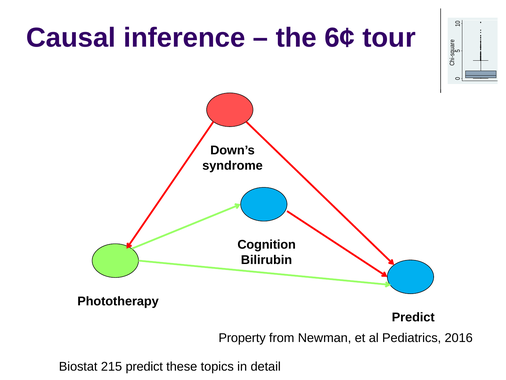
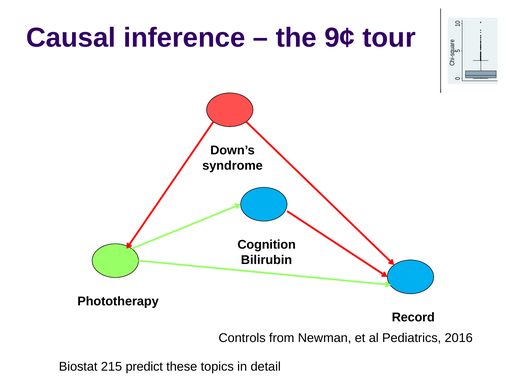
6¢: 6¢ -> 9¢ (340, 38)
Predict: Predict -> Record (413, 317)
Property: Property -> Controls (242, 337)
